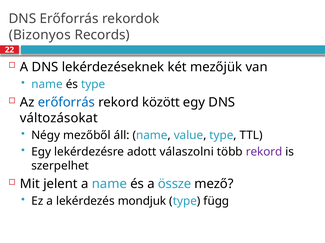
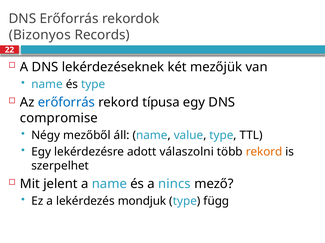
között: között -> típusa (161, 103)
változásokat: változásokat -> compromise (59, 118)
rekord colour: purple -> orange (264, 152)
össze: össze -> nincs (174, 184)
